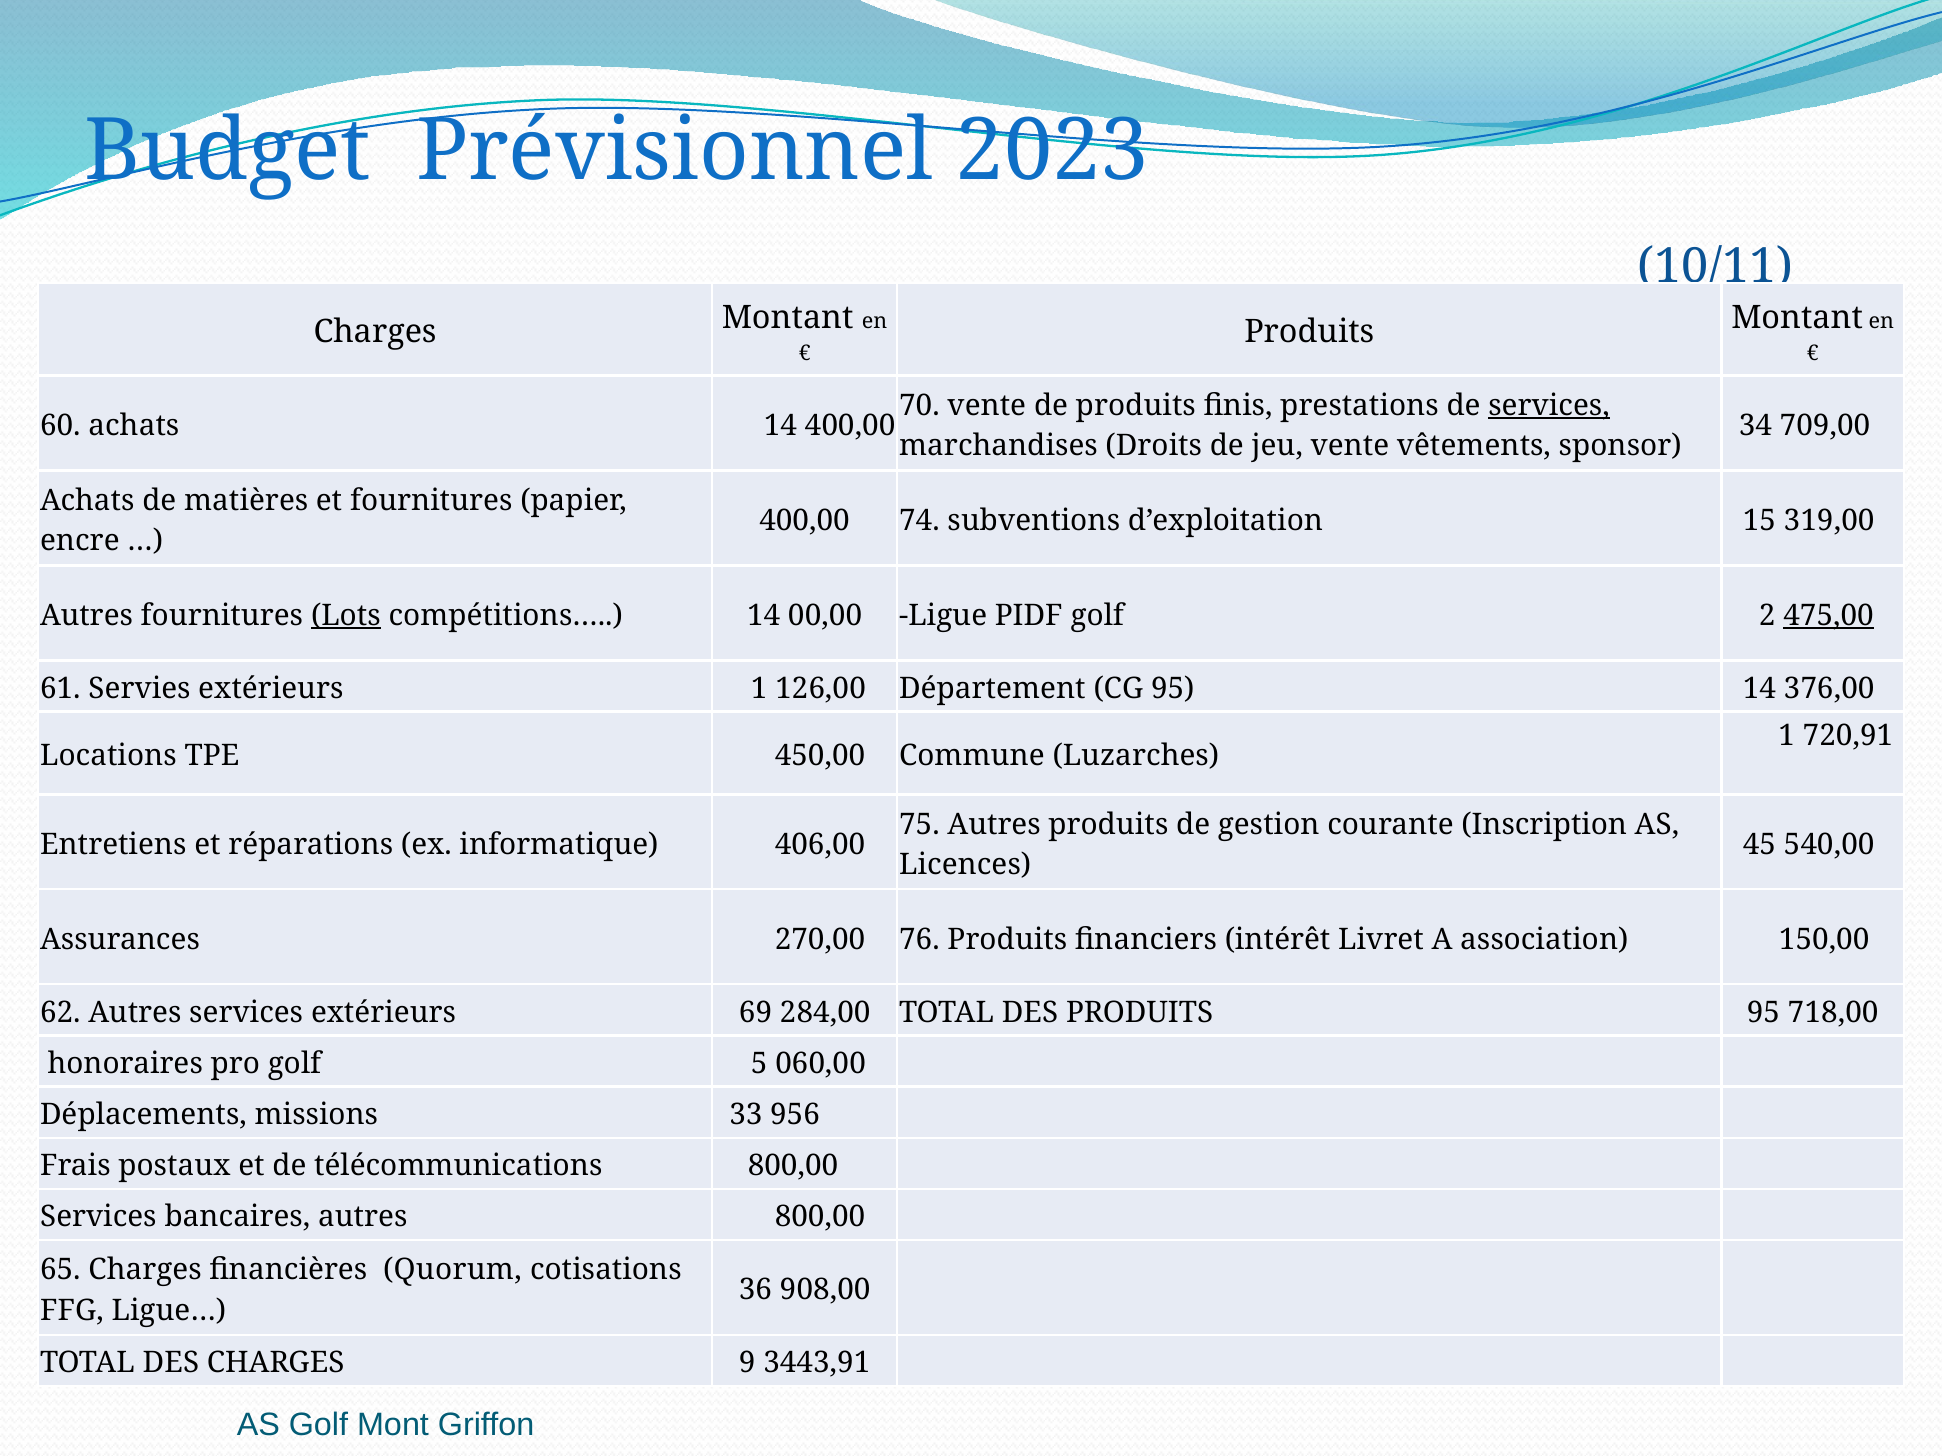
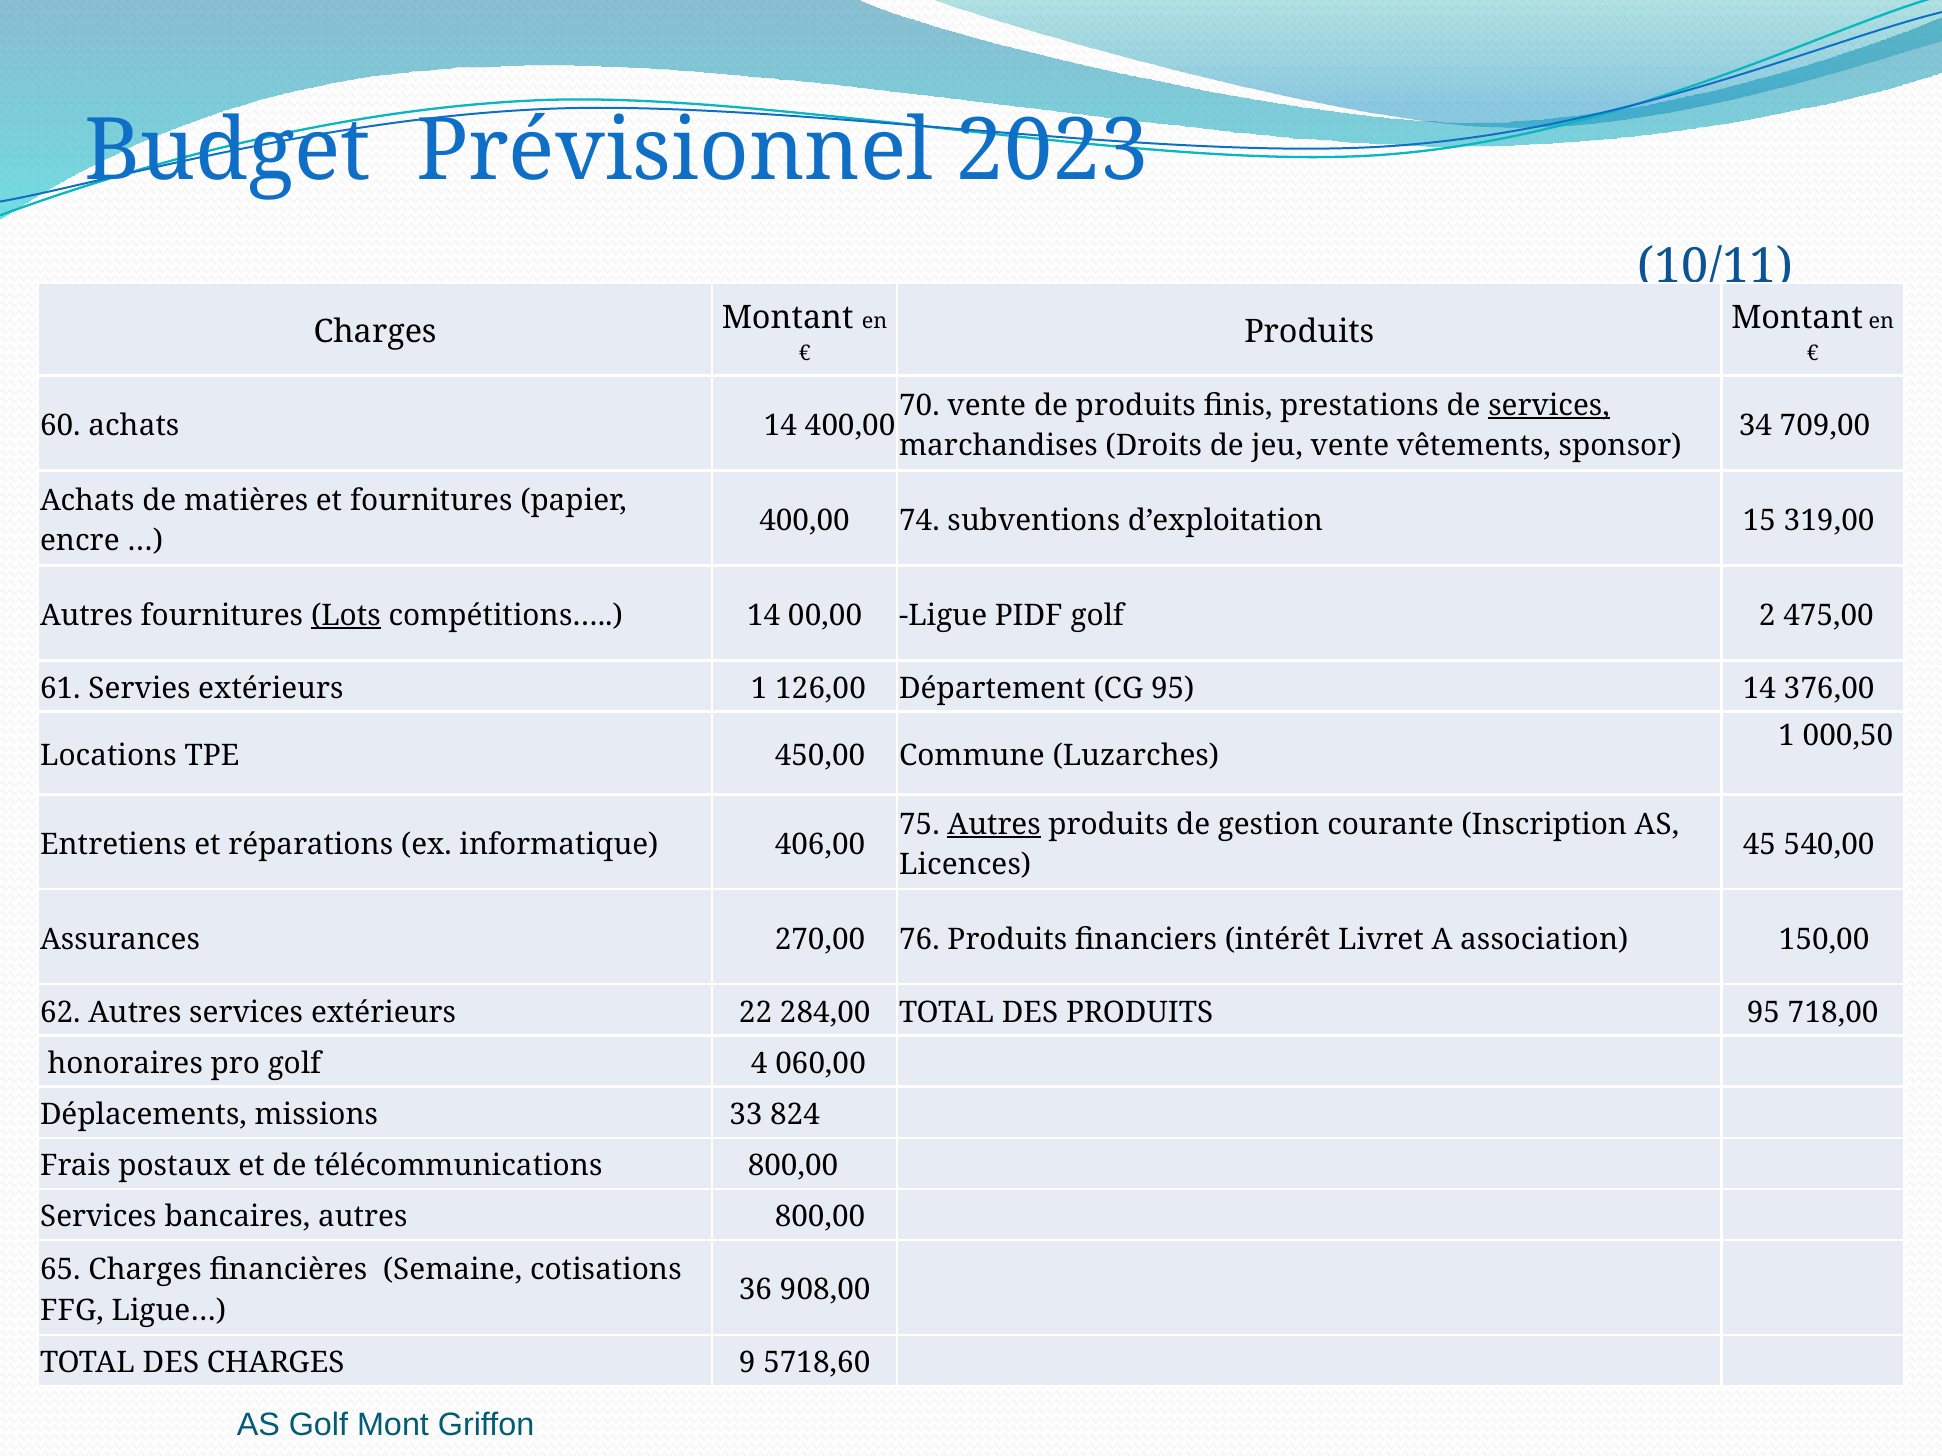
475,00 underline: present -> none (1829, 616)
720,91: 720,91 -> 000,50 (1848, 736)
Autres underline: none -> present (994, 825)
69: 69 -> 22 (756, 1013)
5: 5 -> 4 (759, 1064)
956: 956 -> 824 (795, 1115)
Quorum: Quorum -> Semaine (453, 1270)
3443,91: 3443,91 -> 5718,60 (817, 1364)
